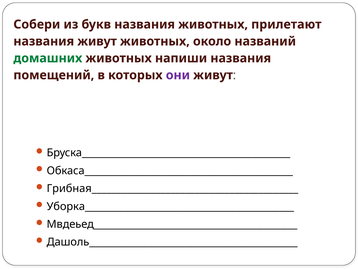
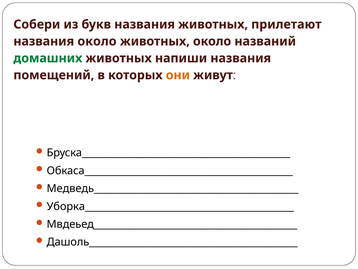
названия живут: живут -> около (97, 41)
они colour: purple -> orange (178, 75)
Грибная__________________________________________: Грибная__________________________________________ -> Медведь__________________________________________ (172, 188)
